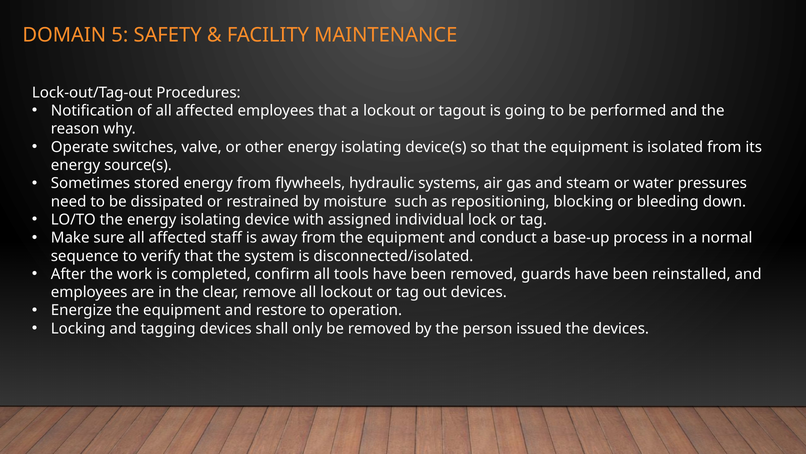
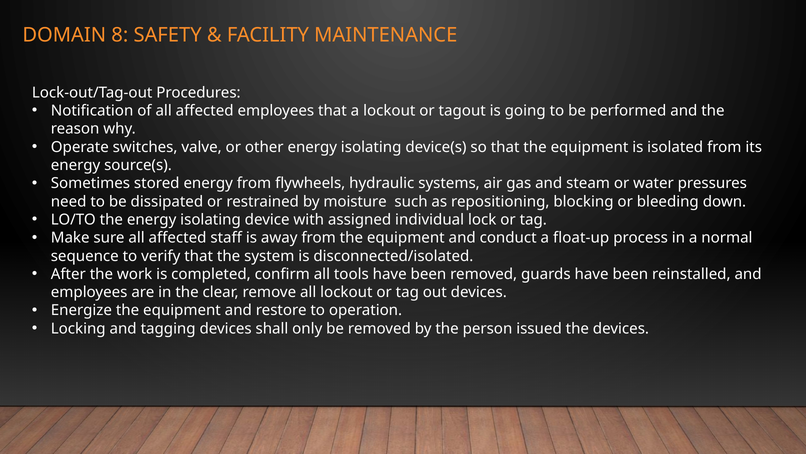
5: 5 -> 8 (120, 35)
base-up: base-up -> float-up (581, 238)
